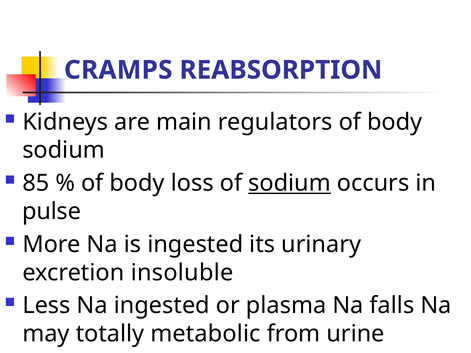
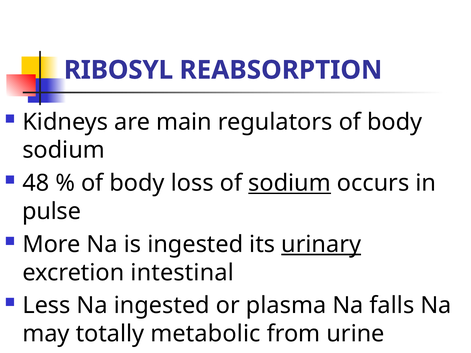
CRAMPS: CRAMPS -> RIBOSYL (118, 70)
85: 85 -> 48 (36, 183)
urinary underline: none -> present (321, 245)
insoluble: insoluble -> intestinal (182, 273)
